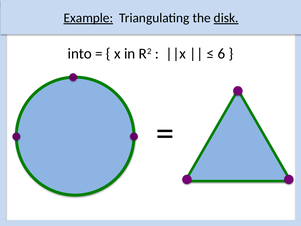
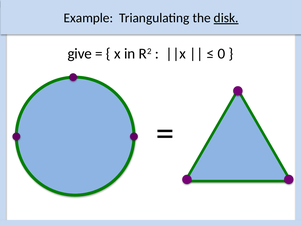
Example underline: present -> none (88, 18)
into: into -> give (80, 54)
6: 6 -> 0 (221, 54)
